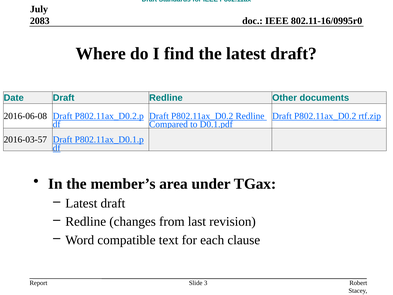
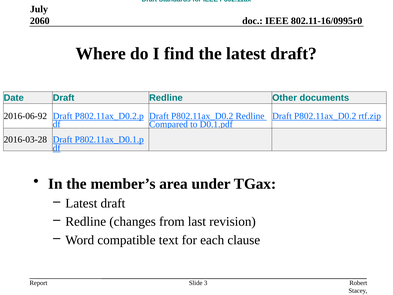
2083: 2083 -> 2060 (40, 21)
2016-06-08: 2016-06-08 -> 2016-06-92 (25, 116)
2016-03-57: 2016-03-57 -> 2016-03-28 (25, 140)
